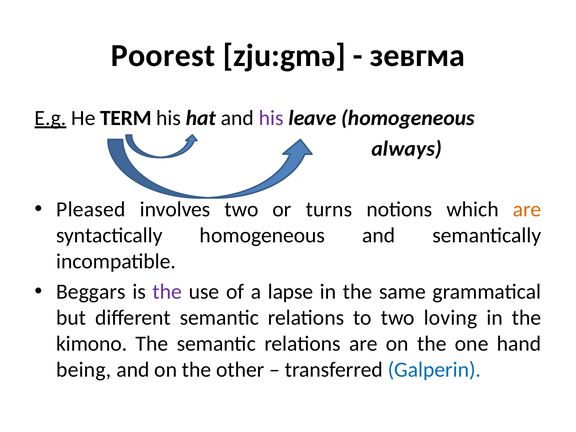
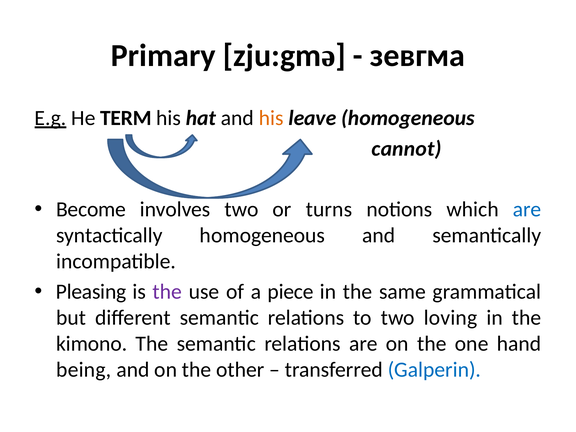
Poorest: Poorest -> Primary (163, 56)
his colour: purple -> orange (271, 118)
always: always -> cannot (407, 149)
Pleased: Pleased -> Become (91, 209)
are colour: orange -> blue (527, 209)
Beggars: Beggars -> Pleasing (91, 292)
lapse: lapse -> piece (291, 292)
